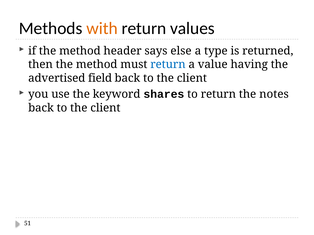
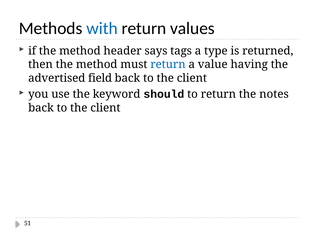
with colour: orange -> blue (102, 28)
else: else -> tags (181, 51)
shares: shares -> should (164, 94)
